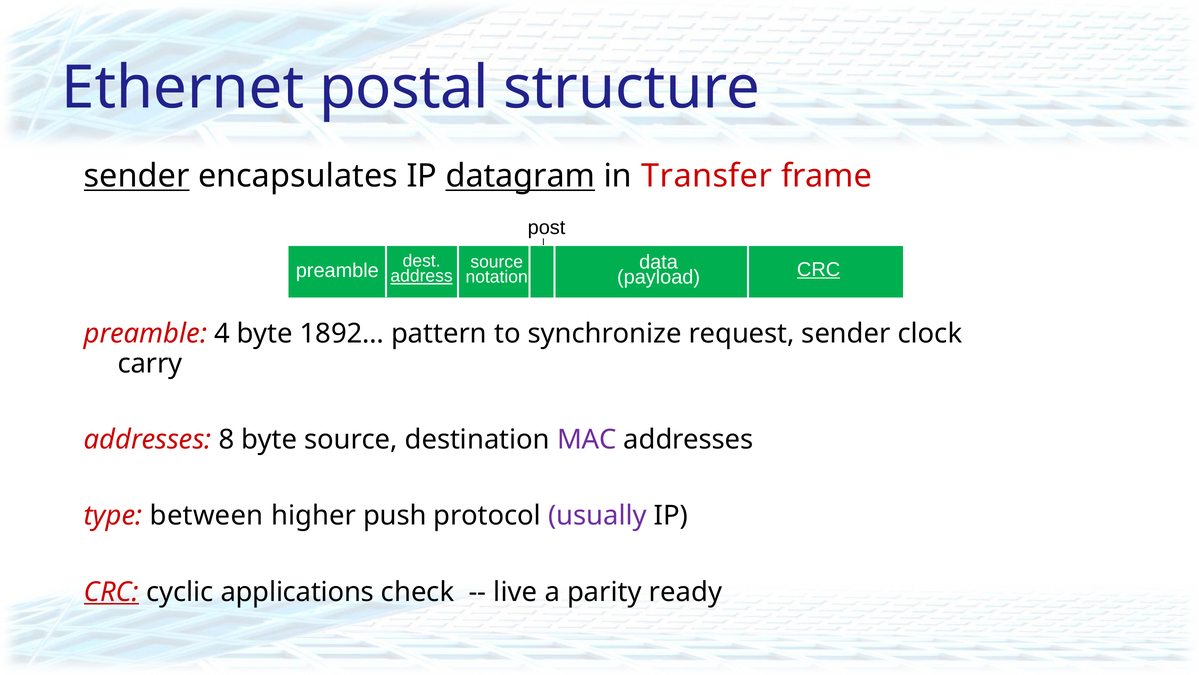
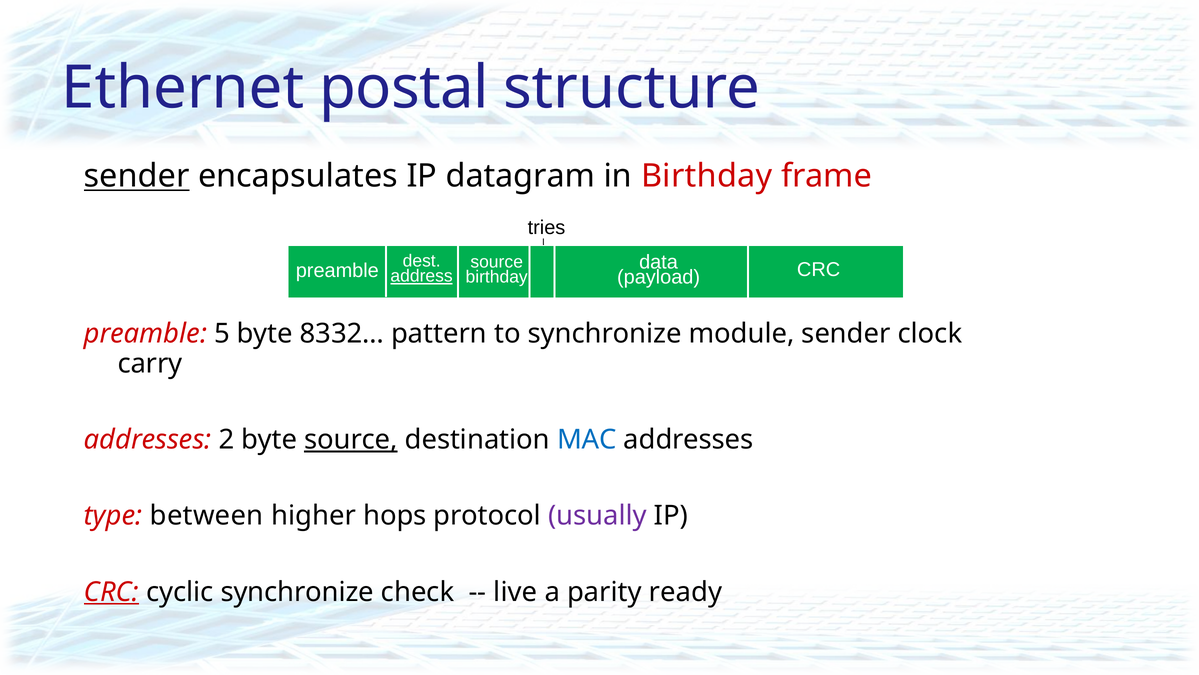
datagram underline: present -> none (520, 176)
in Transfer: Transfer -> Birthday (707, 176)
post: post -> tries (547, 228)
CRC underline: present -> none (819, 269)
notation: notation -> birthday (497, 277)
4: 4 -> 5 (222, 334)
1892…: 1892… -> 8332… (342, 334)
request: request -> module (742, 334)
8: 8 -> 2 (227, 439)
source underline: none -> present (351, 439)
MAC colour: purple -> blue (587, 439)
push: push -> hops (395, 515)
cyclic applications: applications -> synchronize (297, 592)
